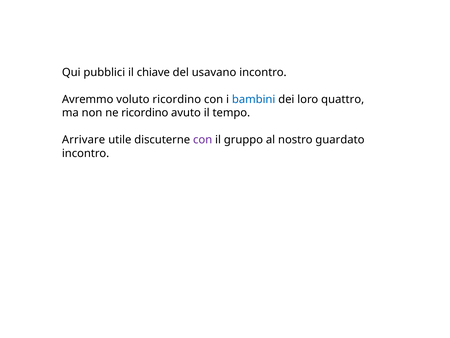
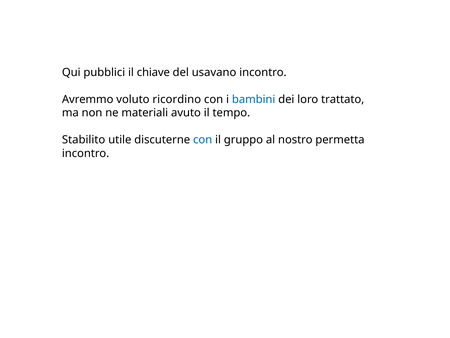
quattro: quattro -> trattato (343, 99)
ne ricordino: ricordino -> materiali (145, 113)
Arrivare: Arrivare -> Stabilito (84, 140)
con colour: purple -> blue (203, 140)
guardato: guardato -> permetta (340, 140)
